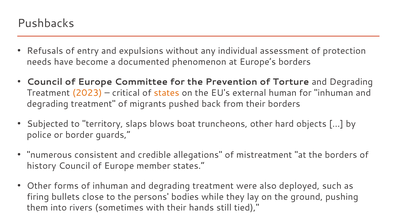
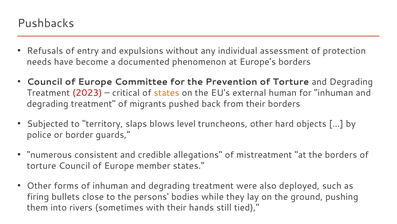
2023 colour: orange -> red (87, 93)
boat: boat -> level (186, 123)
history: history -> torture (41, 165)
